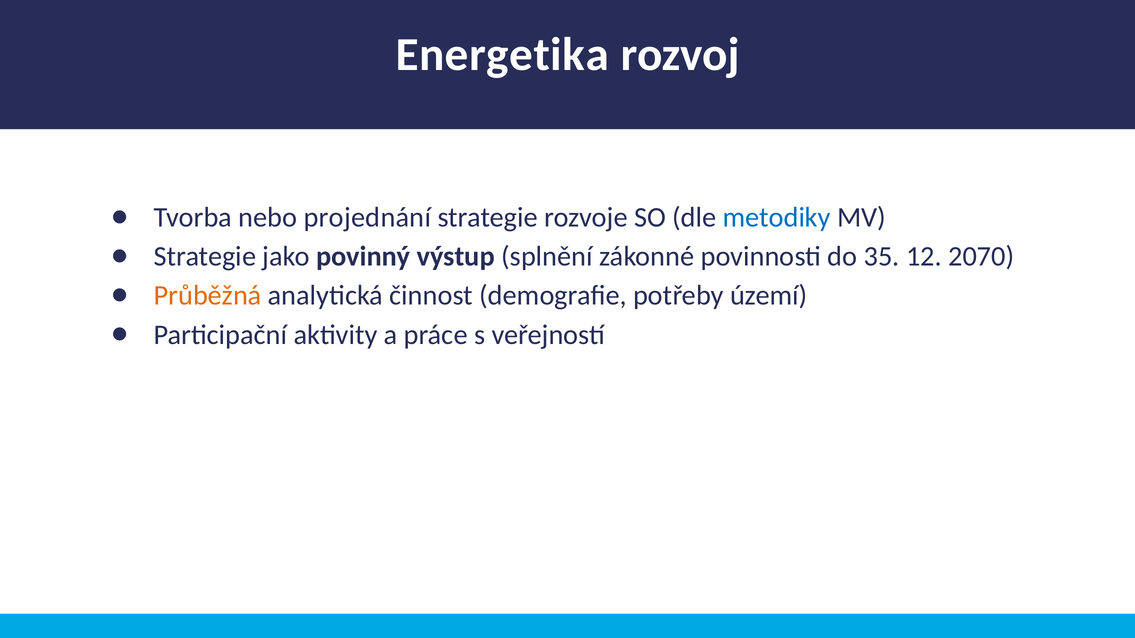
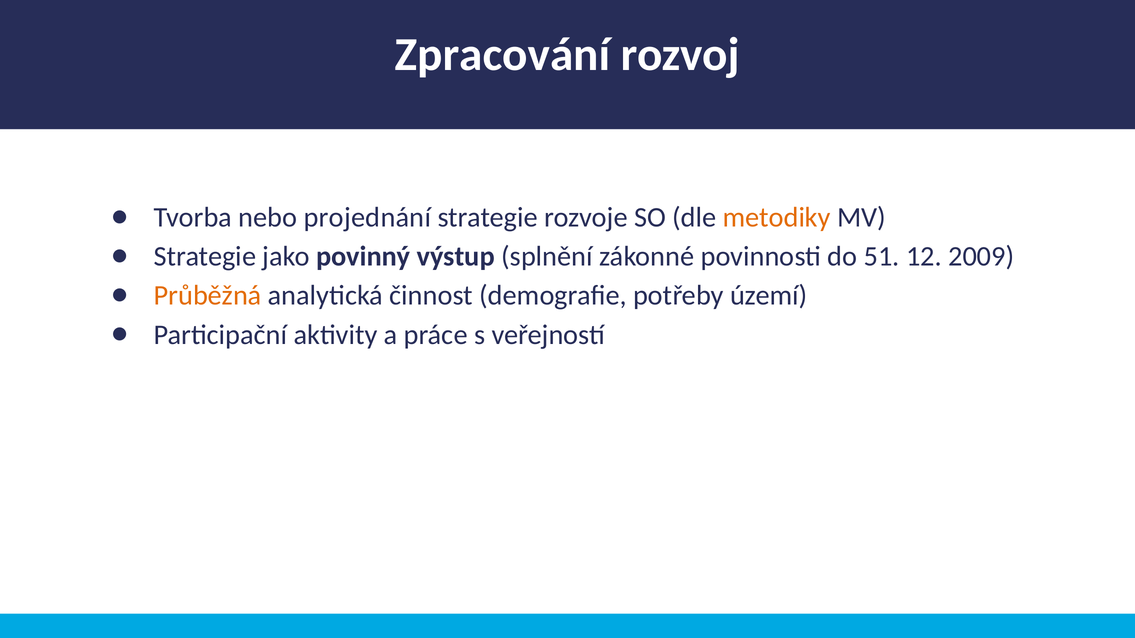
Energetika: Energetika -> Zpracování (502, 55)
metodiky colour: blue -> orange (777, 218)
35: 35 -> 51 (882, 257)
2070: 2070 -> 2009 (981, 257)
